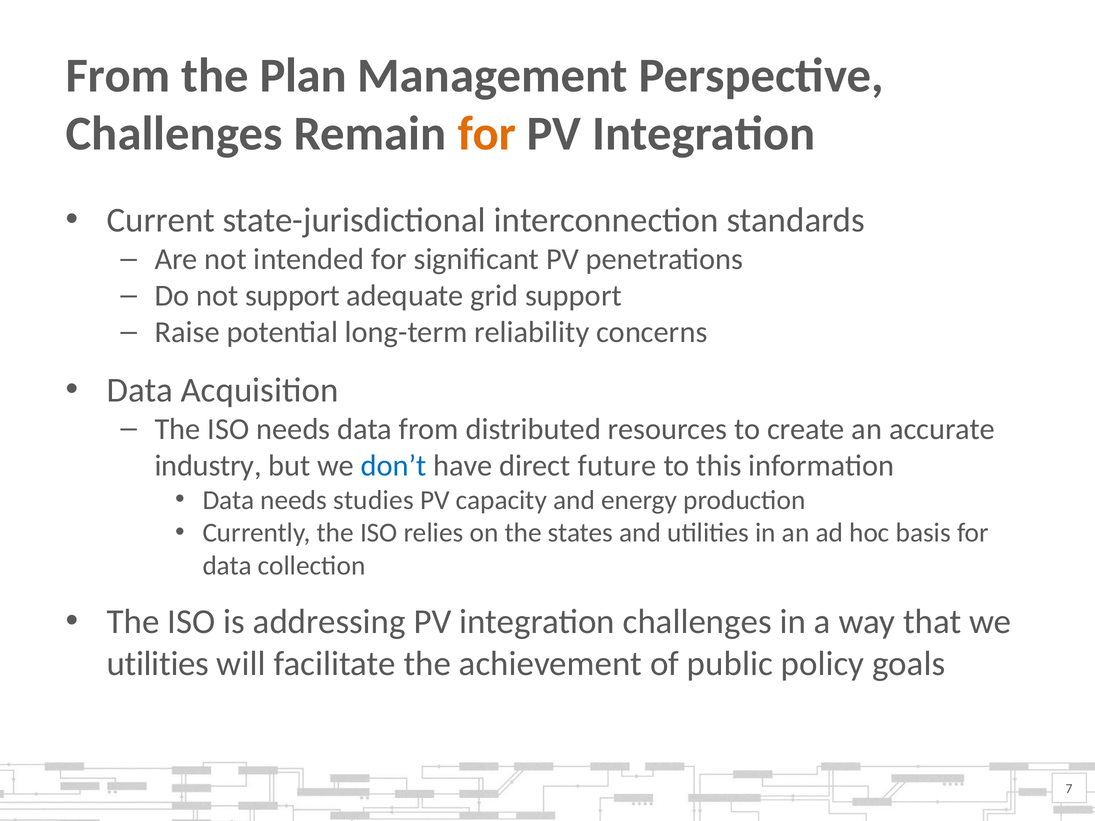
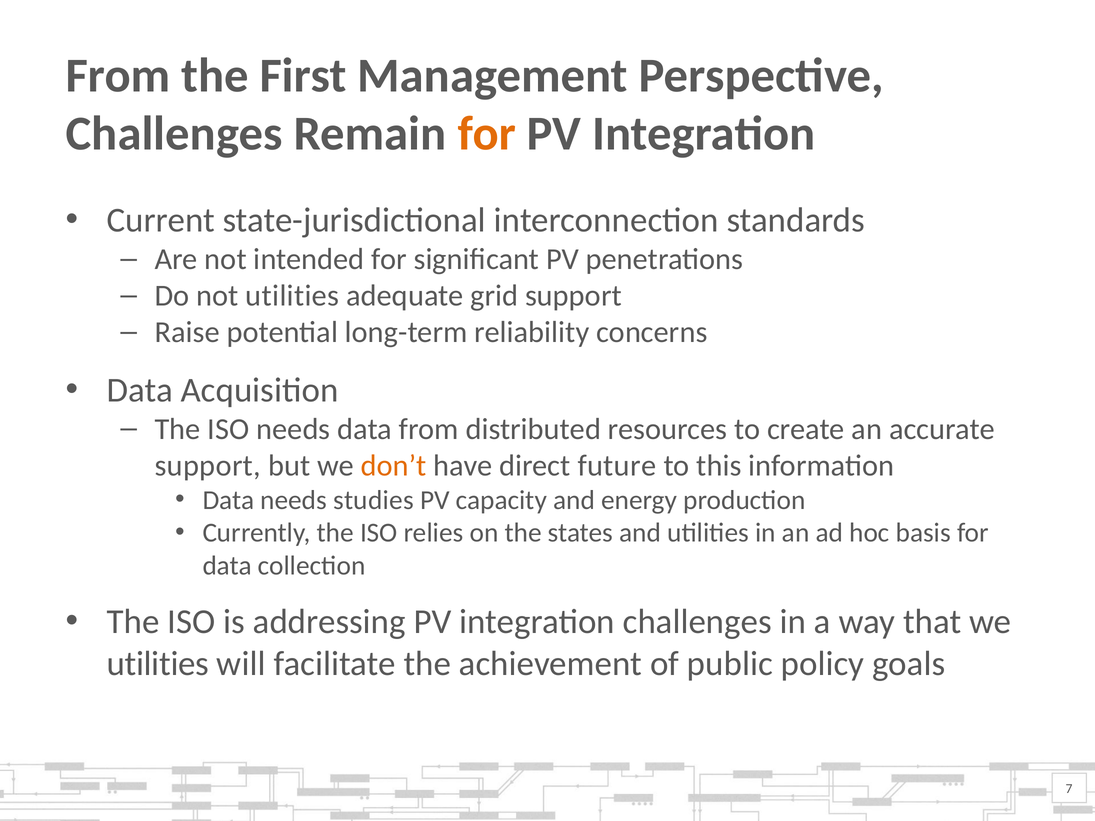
Plan: Plan -> First (303, 76)
not support: support -> utilities (292, 296)
industry: industry -> support (208, 466)
don’t colour: blue -> orange (394, 466)
